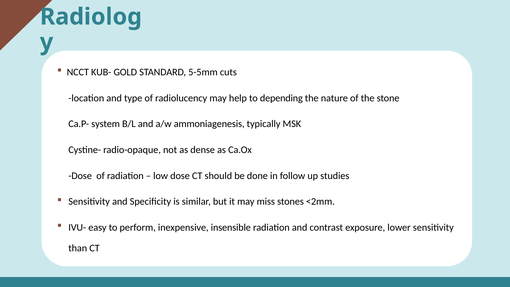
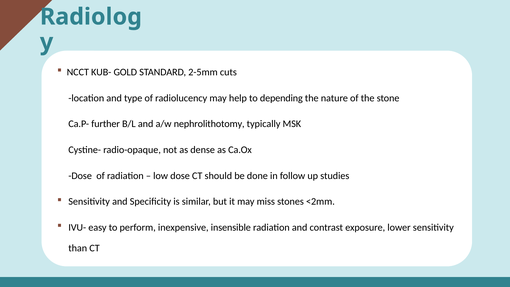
5-5mm: 5-5mm -> 2-5mm (203, 72)
system: system -> further (106, 124)
ammoniagenesis: ammoniagenesis -> nephrolithotomy (209, 124)
